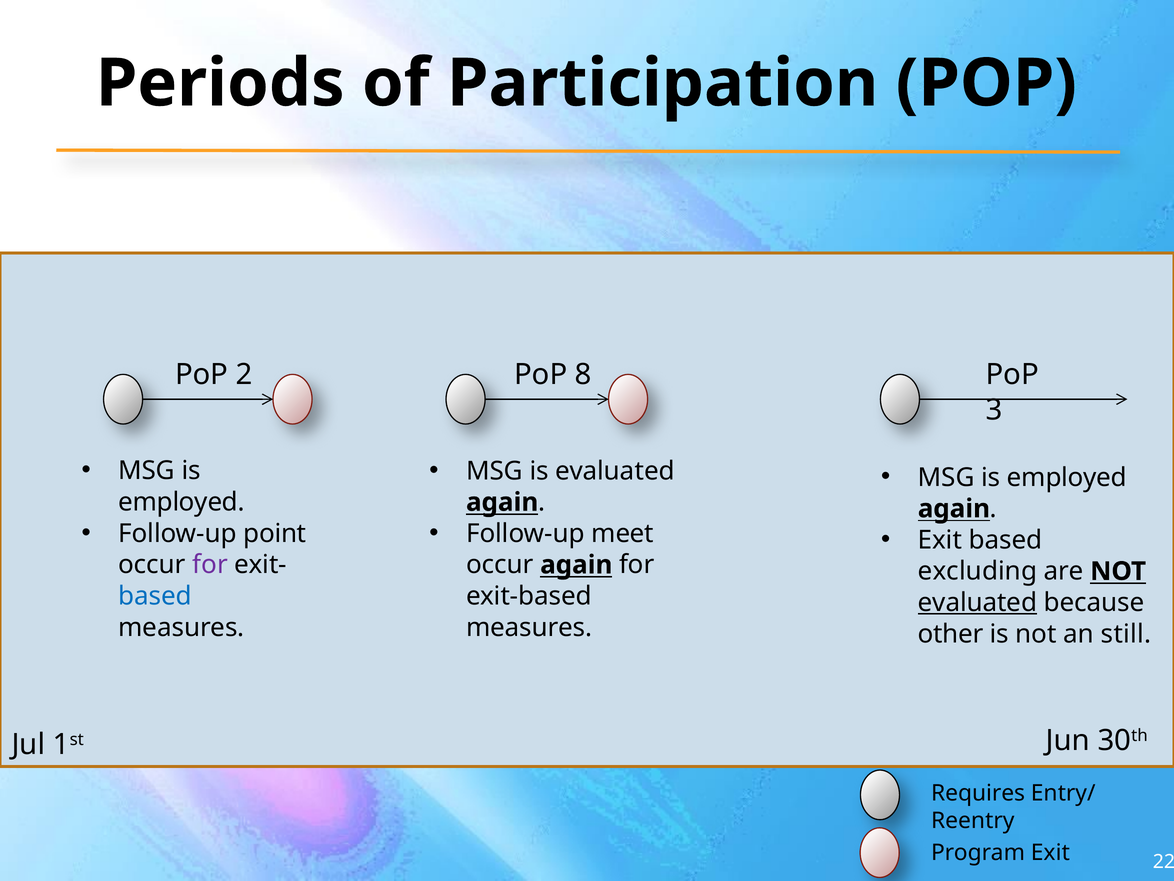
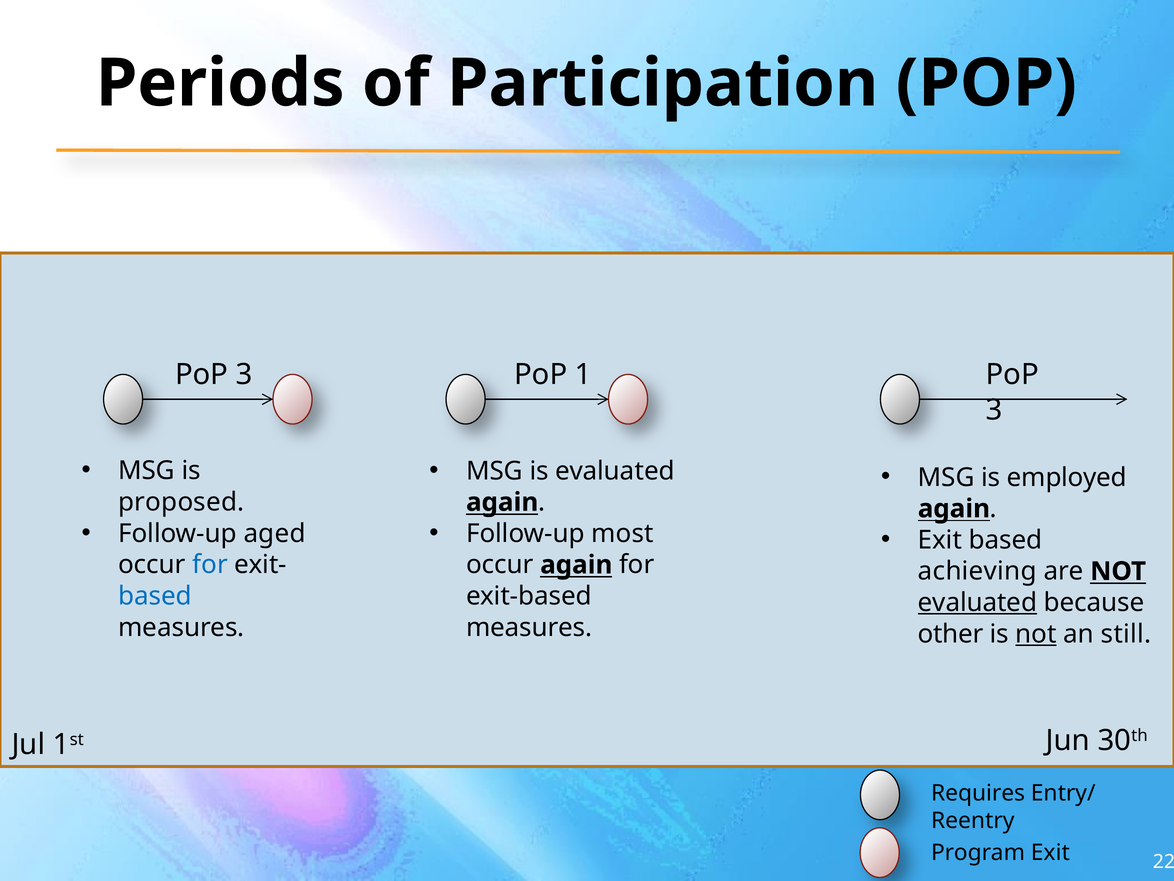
2: 2 -> 3 (244, 375)
8: 8 -> 1 (583, 375)
employed: employed -> proposed (181, 502)
point: point -> aged (275, 533)
meet: meet -> most (622, 533)
for colour: purple -> blue (210, 564)
excluding: excluding -> achieving (977, 571)
not underline: none -> present (1036, 634)
